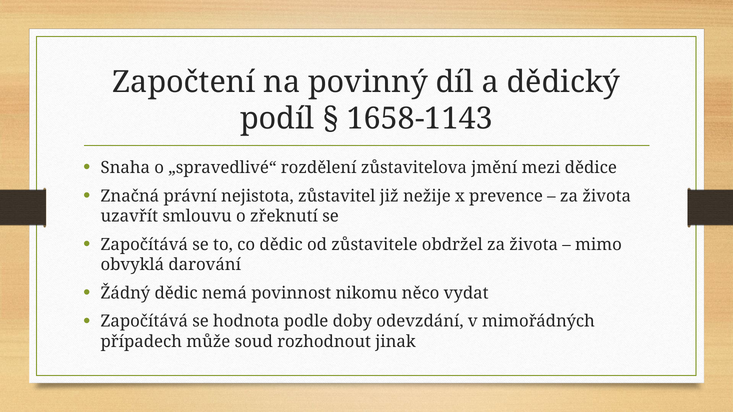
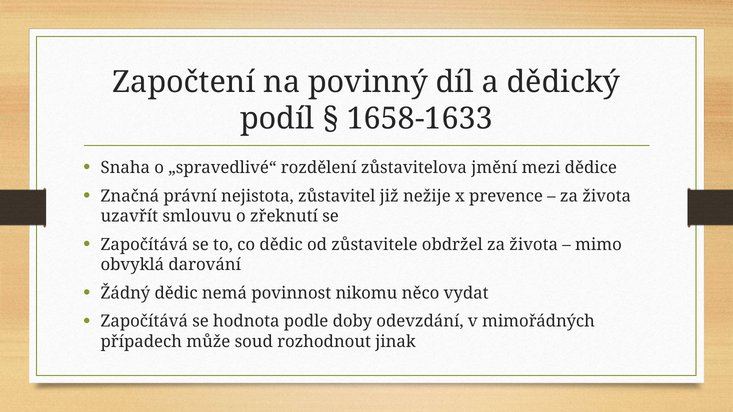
1658-1143: 1658-1143 -> 1658-1633 (420, 119)
